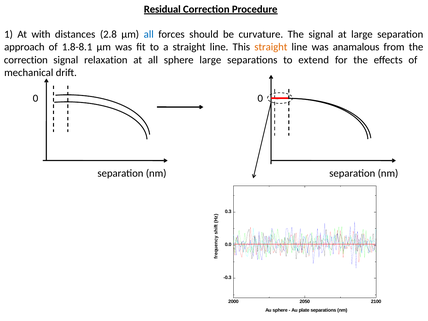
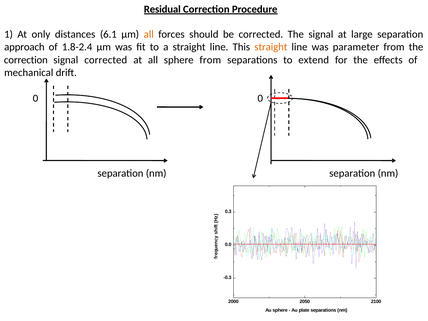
with: with -> only (41, 34)
2.8: 2.8 -> 6.1 (108, 34)
all colour: blue -> orange (149, 34)
be curvature: curvature -> corrected (261, 34)
1.8-8.1: 1.8-8.1 -> 1.8-2.4 (77, 47)
anamalous: anamalous -> parameter (356, 47)
signal relaxation: relaxation -> corrected (106, 60)
sphere large: large -> from (210, 60)
